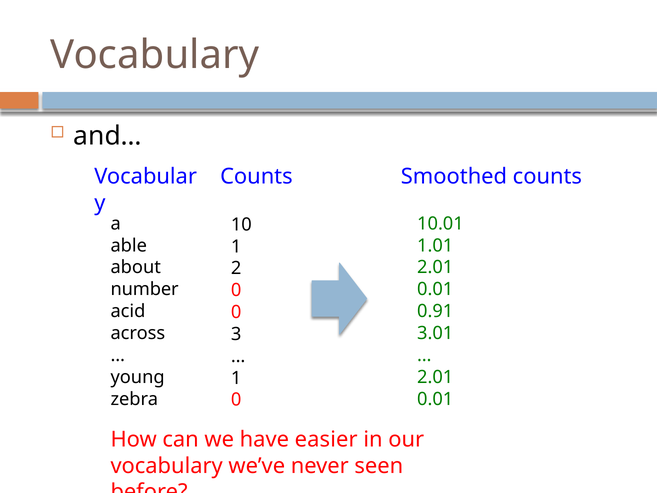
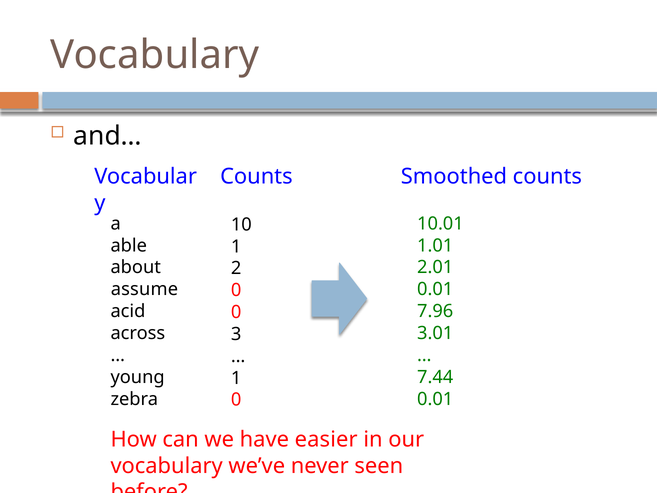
number: number -> assume (144, 289)
0.91: 0.91 -> 7.96 (435, 311)
2.01: 2.01 -> 7.44 (435, 377)
